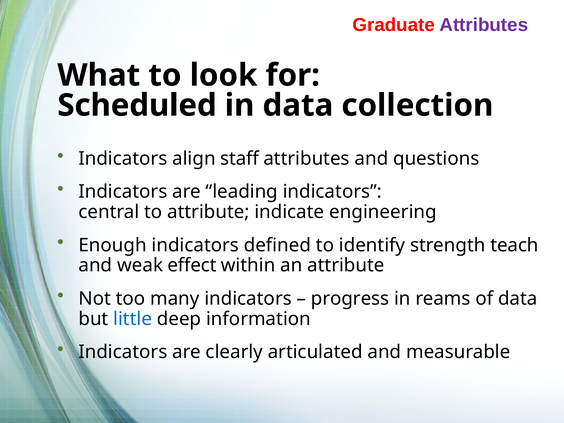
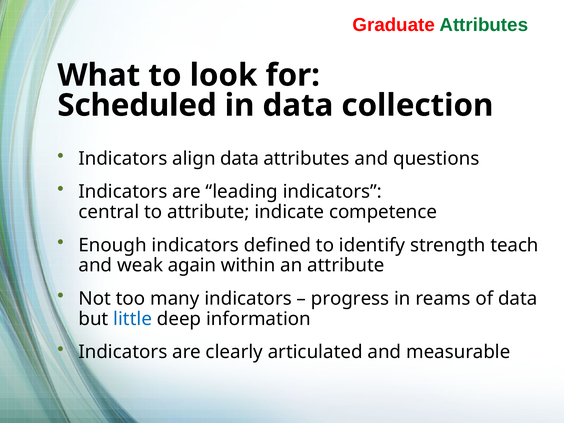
Attributes colour: purple -> green (484, 25)
align staff: staff -> data (240, 159)
engineering: engineering -> competence (383, 212)
effect: effect -> again (192, 265)
